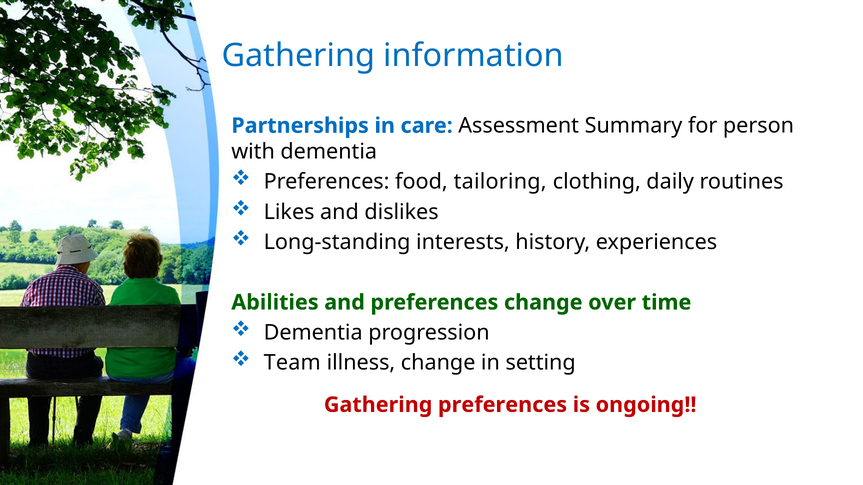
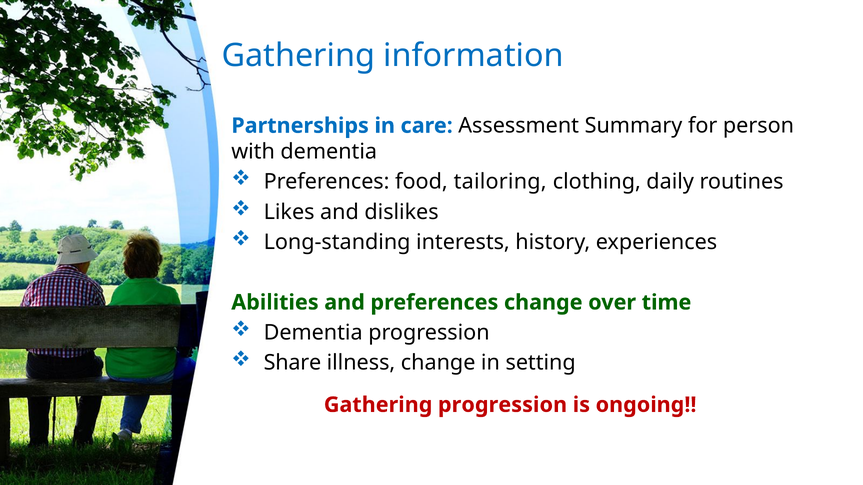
Team: Team -> Share (292, 363)
Gathering preferences: preferences -> progression (503, 405)
